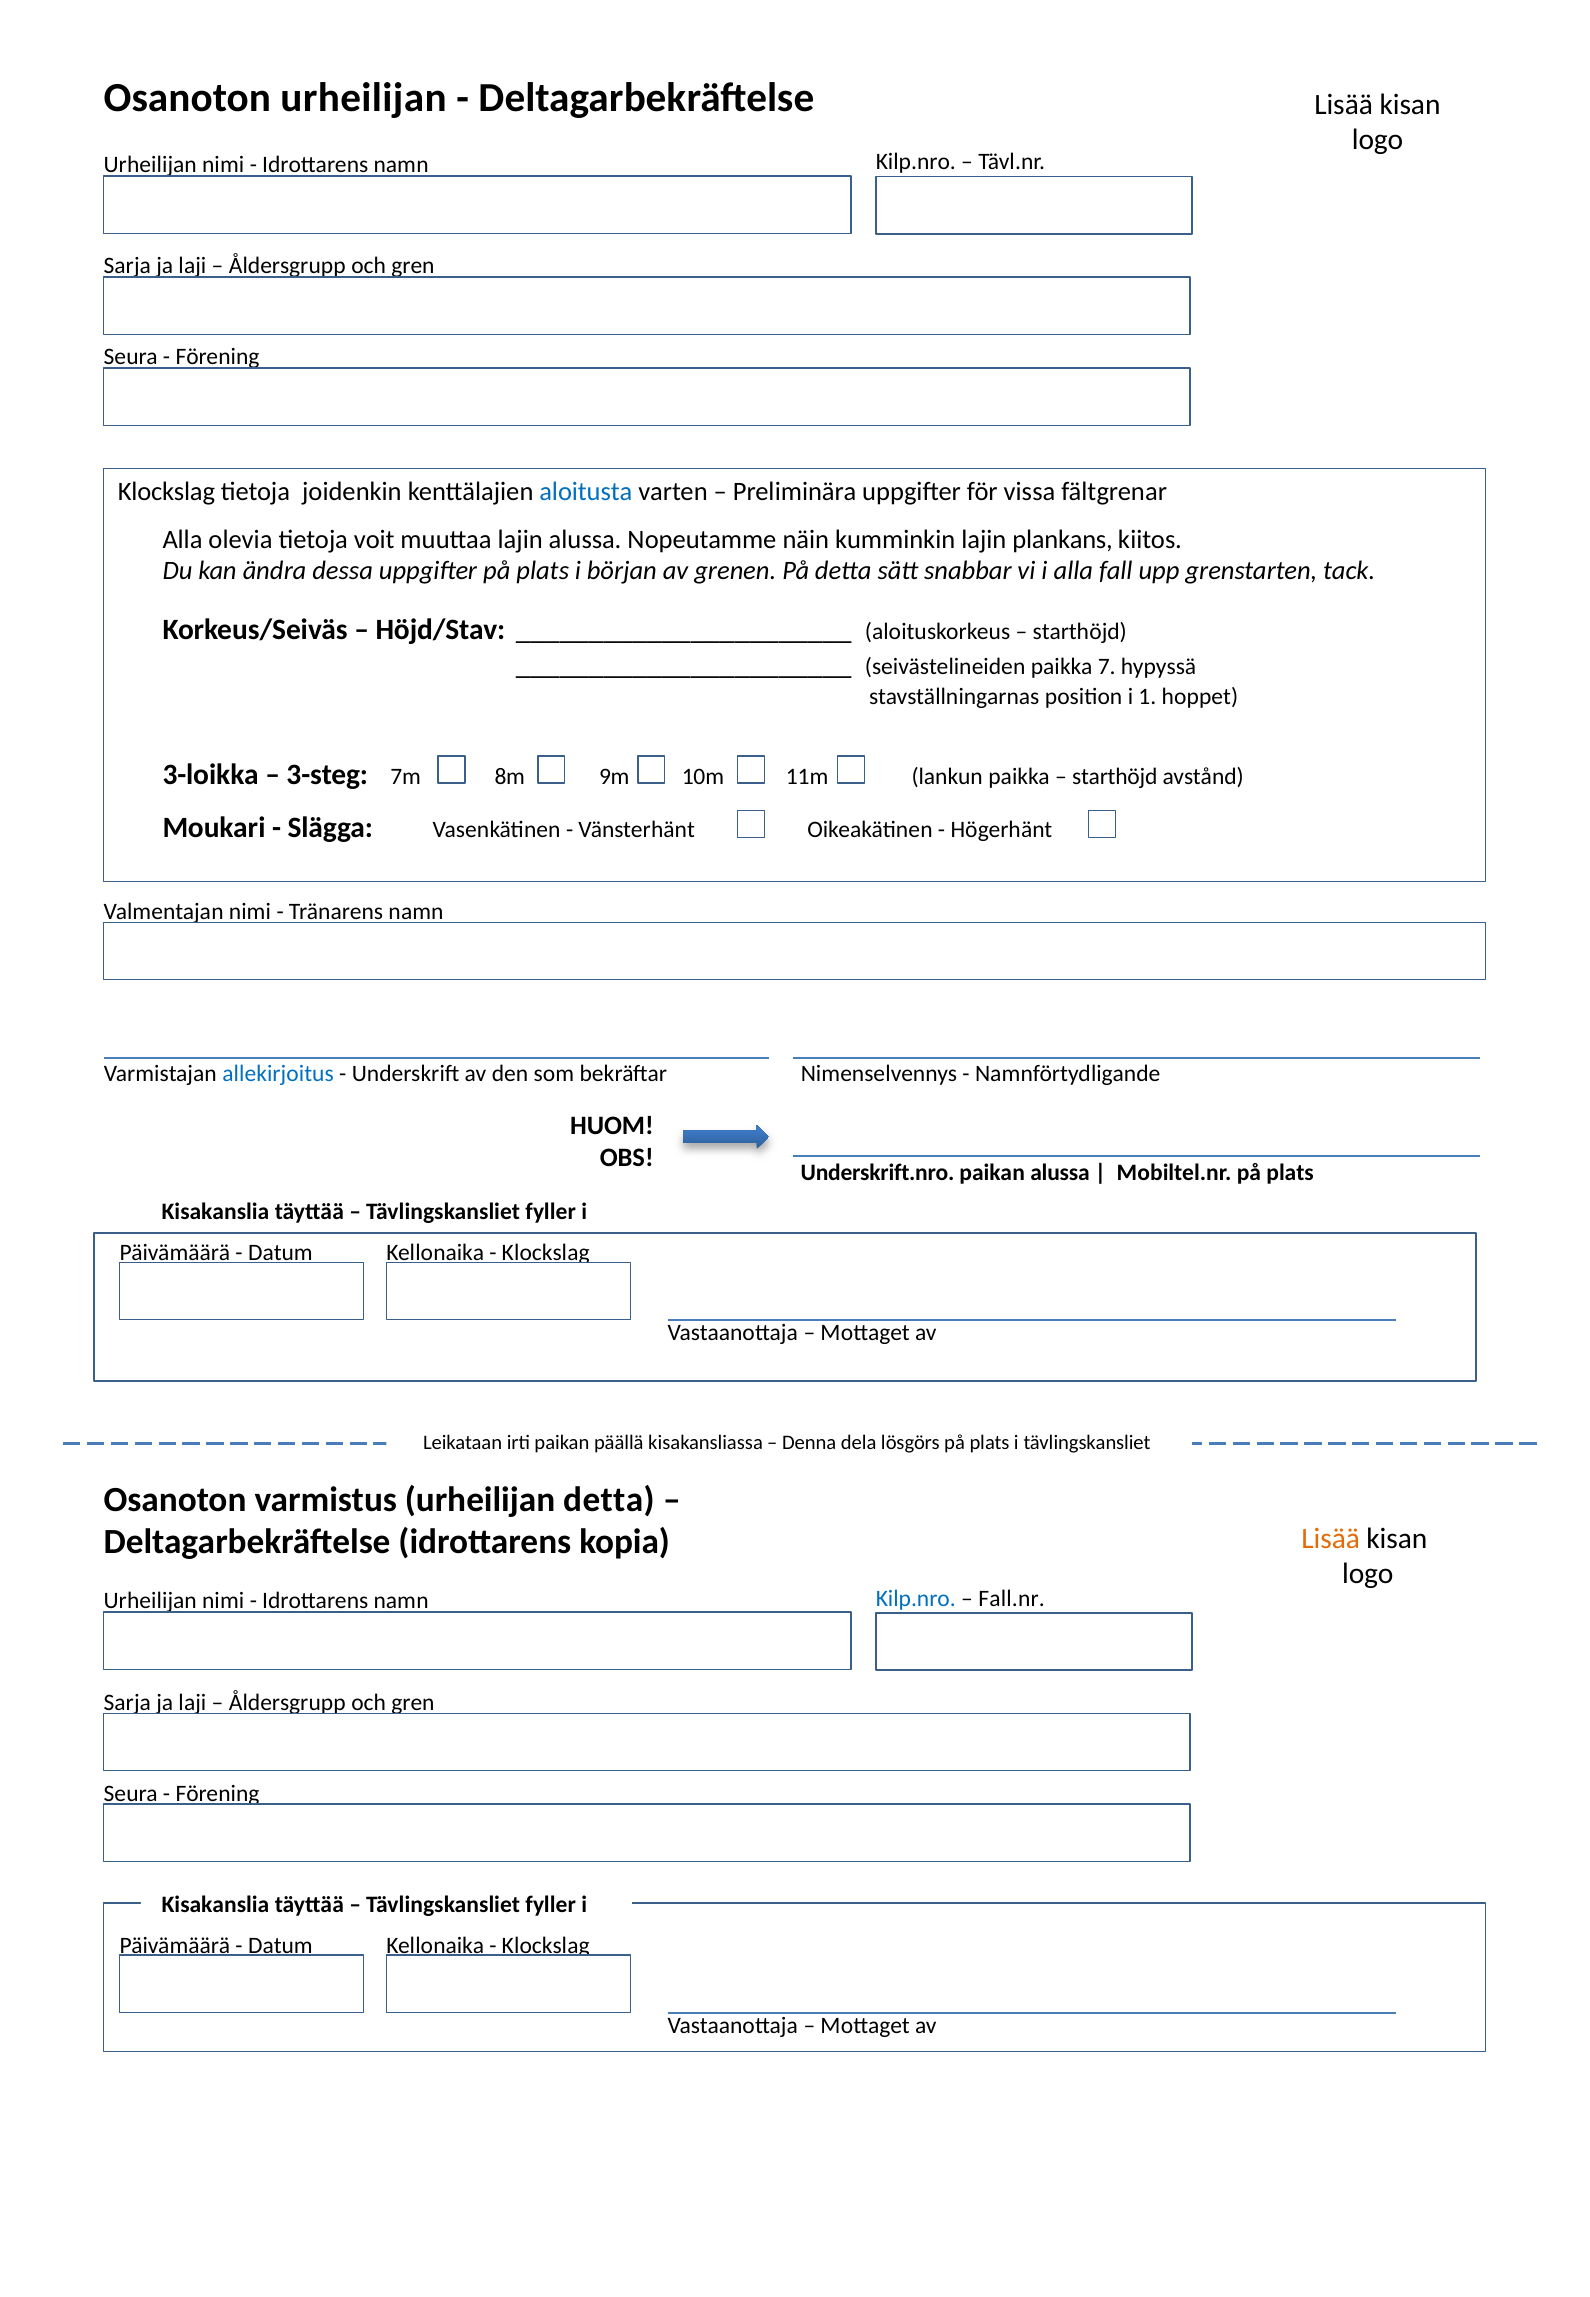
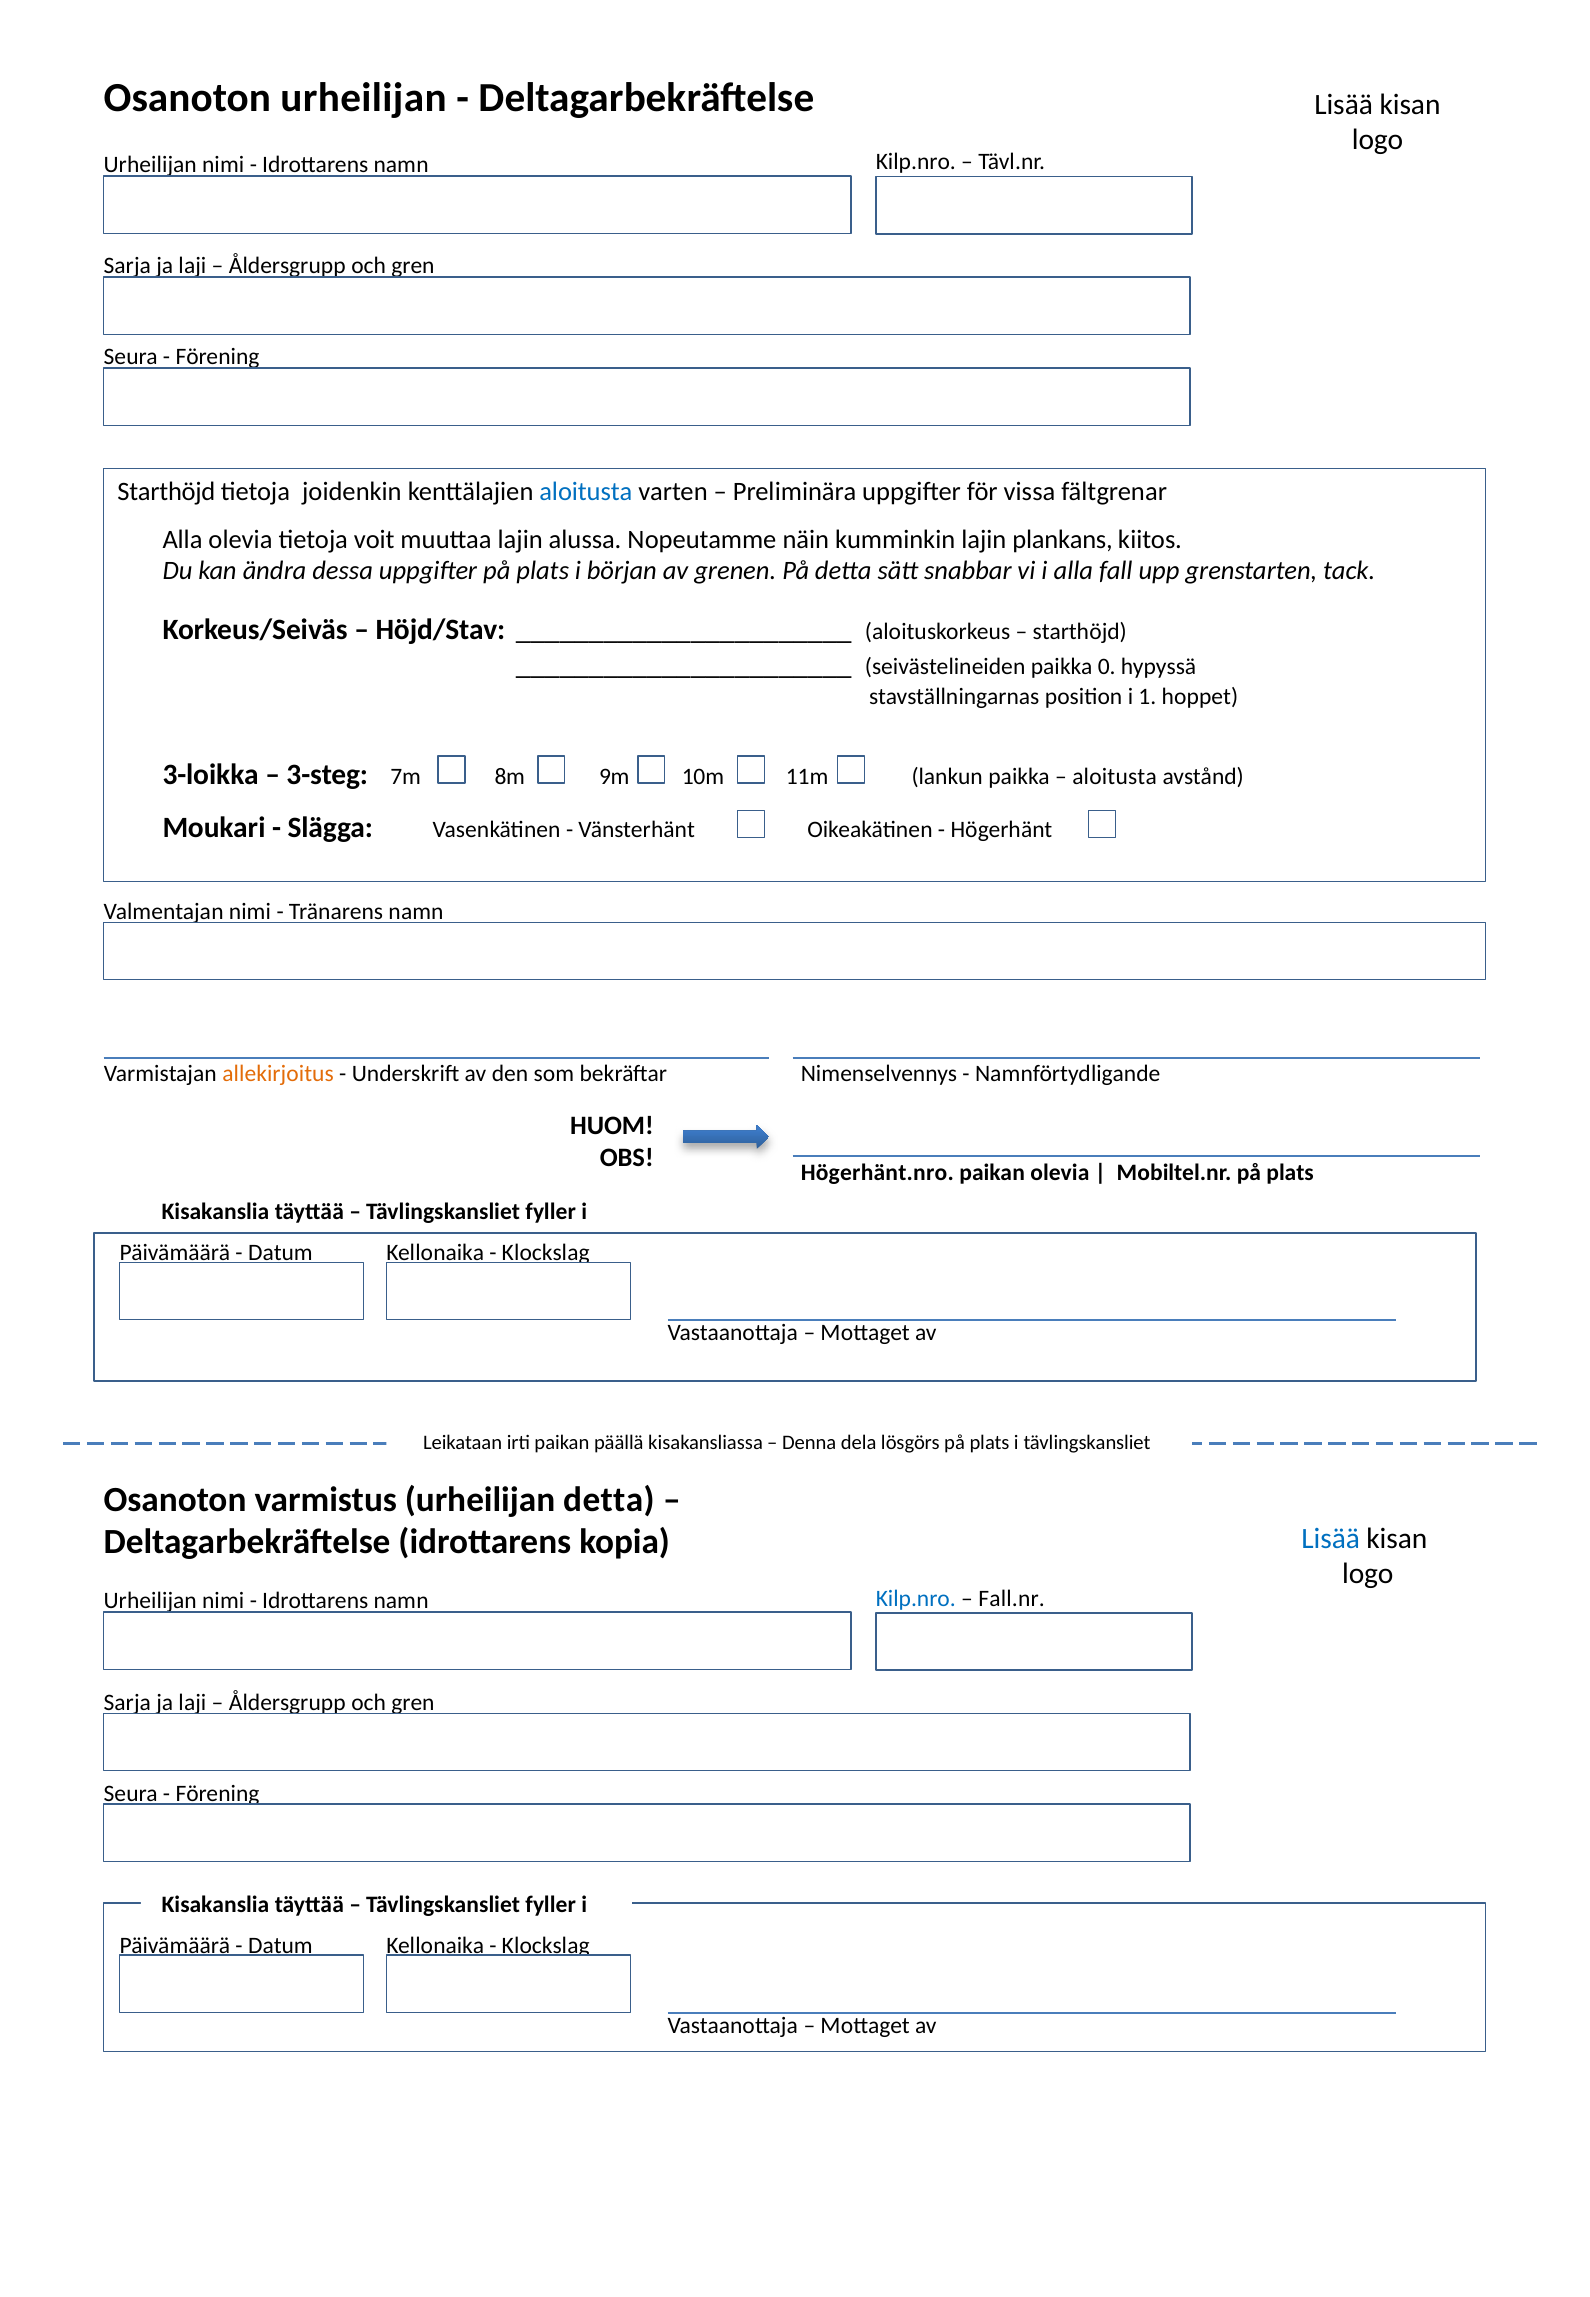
Klockslag: Klockslag -> Starthöjd (166, 492)
7: 7 -> 0 (1107, 667)
starthöjd: starthöjd -> aloitusta (1115, 776)
allekirjoitus colour: blue -> orange (278, 1074)
Underskrift.nro: Underskrift.nro -> Högerhänt.nro (877, 1173)
paikan alussa: alussa -> olevia (1060, 1173)
Lisää colour: orange -> blue (1331, 1539)
